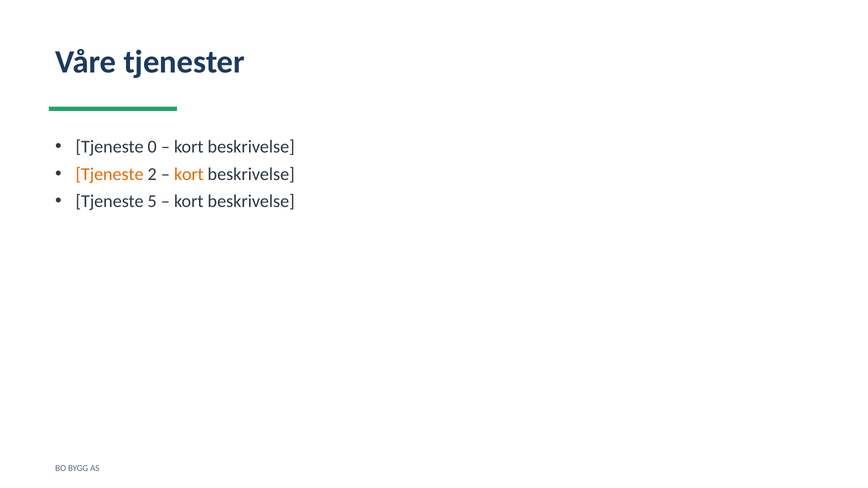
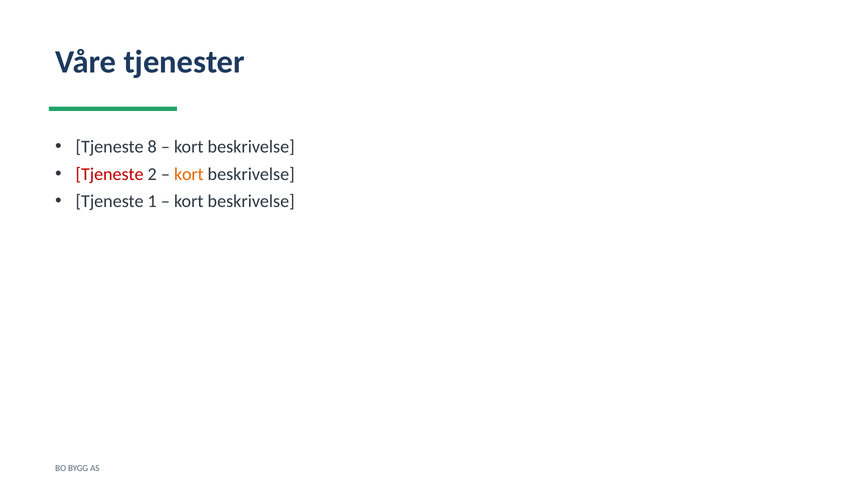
0: 0 -> 8 (152, 147)
Tjeneste colour: orange -> red (110, 174)
5: 5 -> 1 (152, 201)
